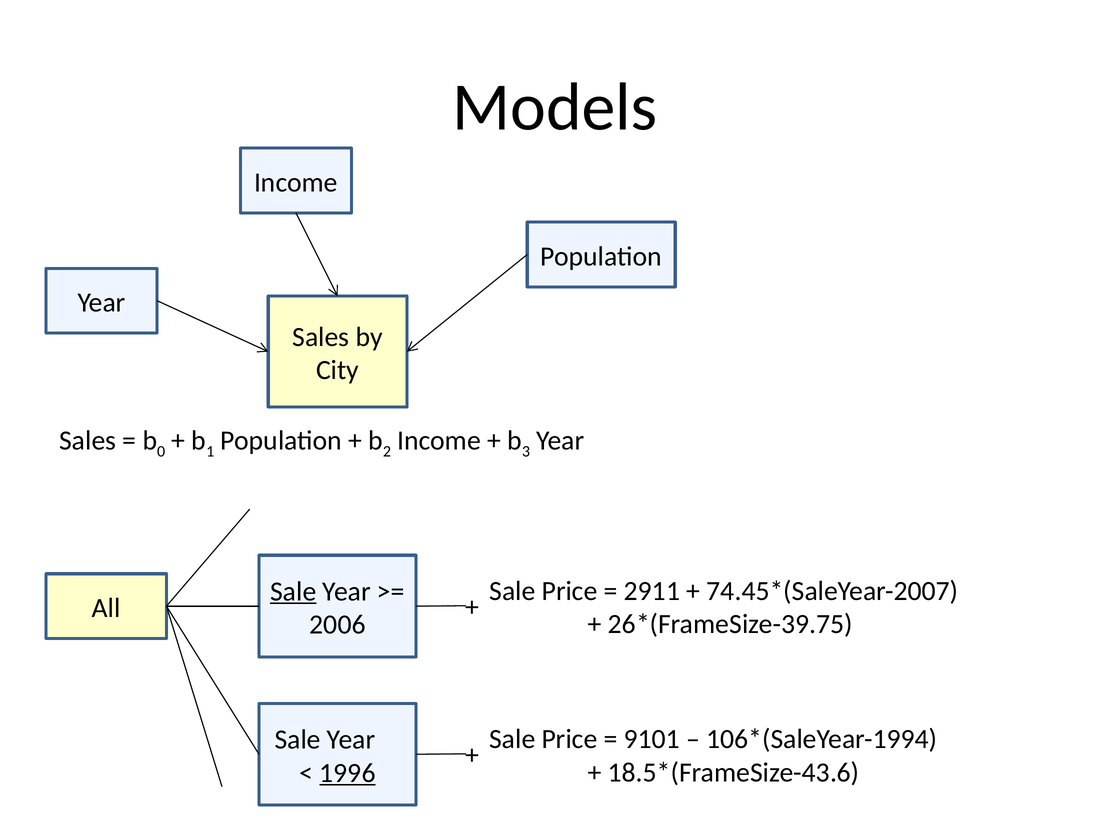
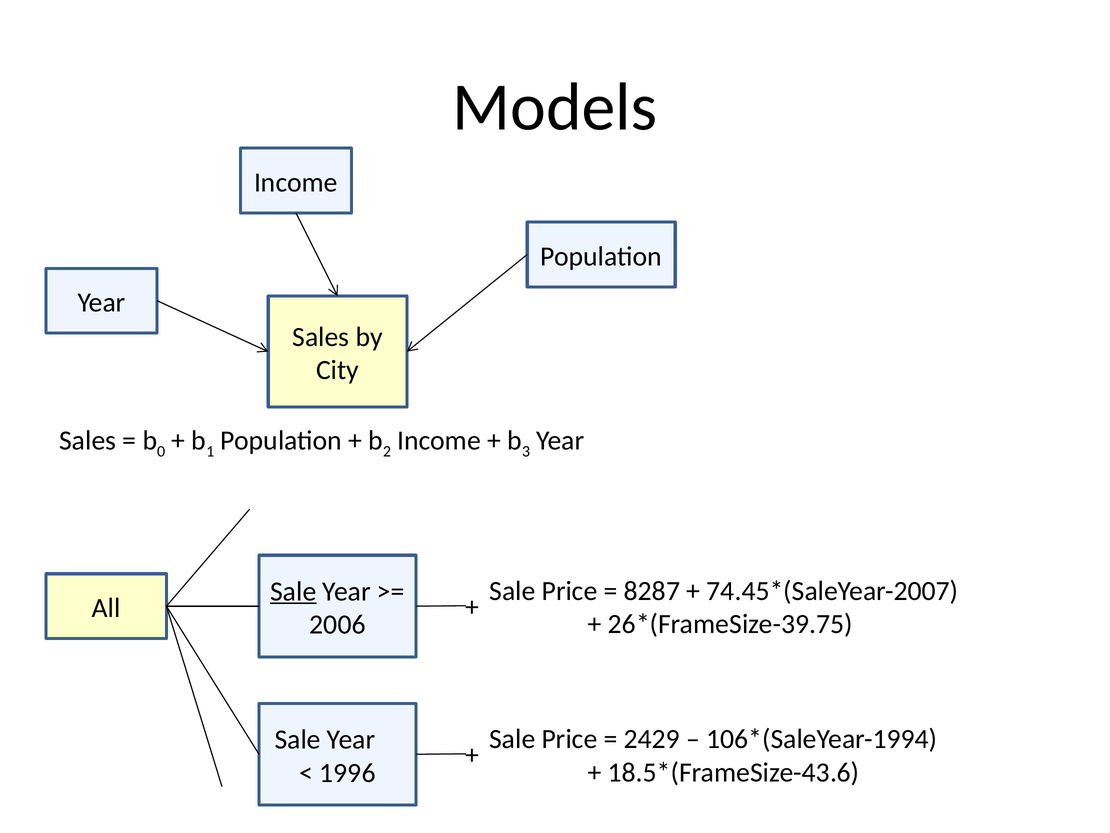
2911: 2911 -> 8287 (652, 591)
9101: 9101 -> 2429 (652, 739)
1996 underline: present -> none (347, 772)
